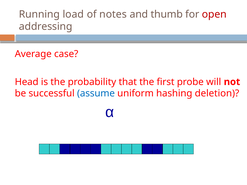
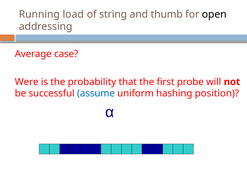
notes: notes -> string (113, 14)
open colour: red -> black (214, 14)
Head: Head -> Were (27, 82)
deletion: deletion -> position (217, 93)
